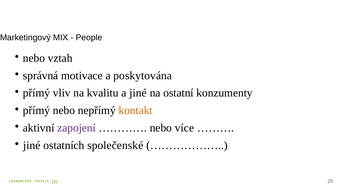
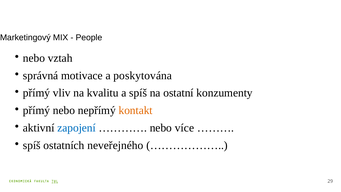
a jiné: jiné -> spíš (138, 93)
zapojení colour: purple -> blue (77, 128)
jiné: jiné -> spíš (32, 145)
společenské: společenské -> neveřejného (115, 145)
